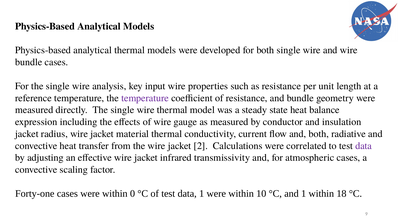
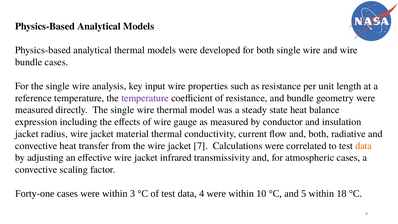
2: 2 -> 7 (201, 146)
data colour: purple -> orange (364, 146)
0: 0 -> 3 (133, 193)
data 1: 1 -> 4 (202, 193)
and 1: 1 -> 5 (304, 193)
